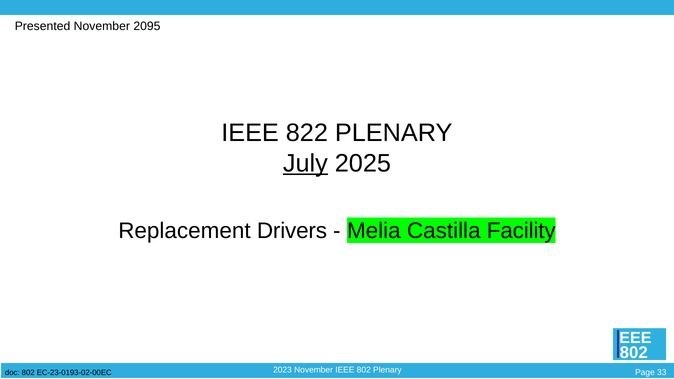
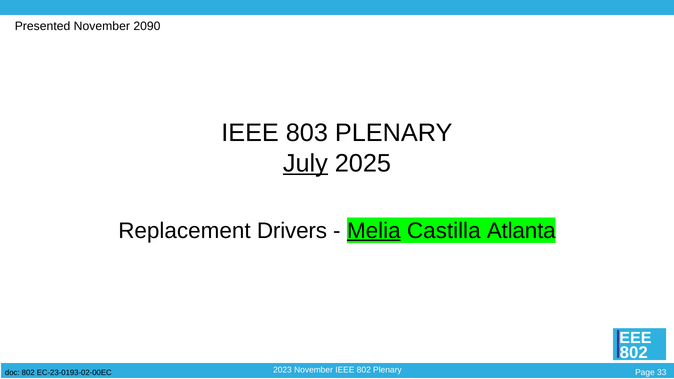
2095: 2095 -> 2090 (147, 26)
822: 822 -> 803 (307, 133)
Melia underline: none -> present (374, 231)
Facility: Facility -> Atlanta (521, 231)
